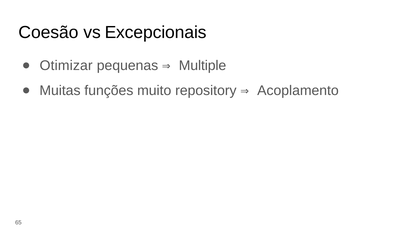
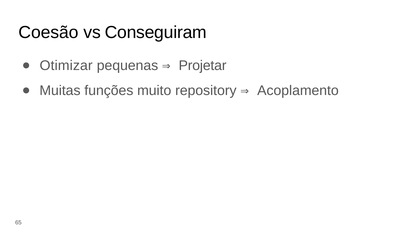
Excepcionais: Excepcionais -> Conseguiram (156, 32)
Multiple: Multiple -> Projetar (203, 66)
